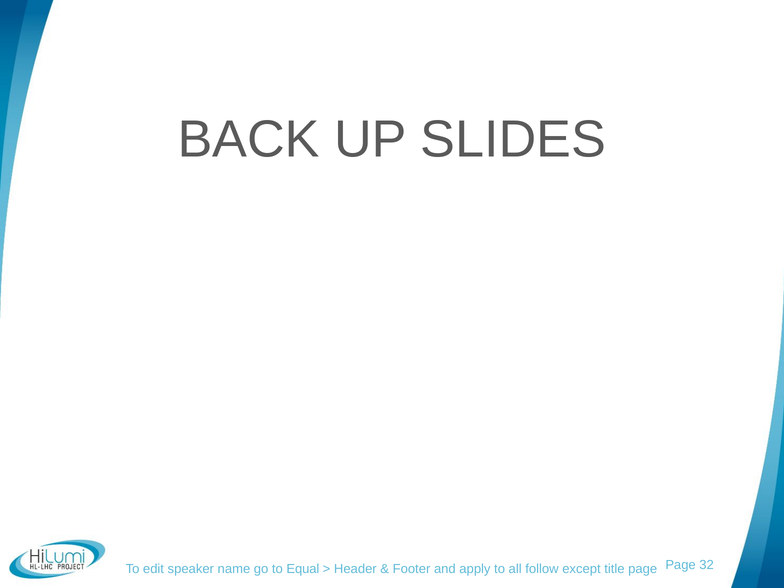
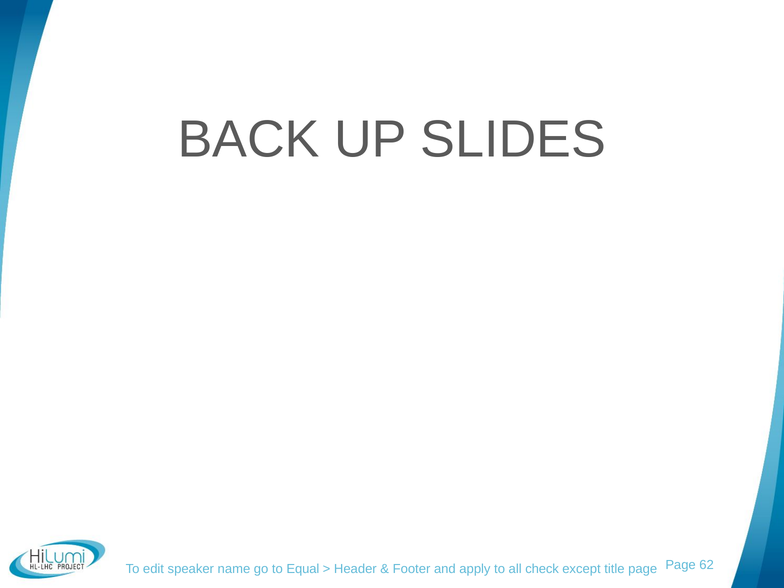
32: 32 -> 62 (707, 565)
follow: follow -> check (542, 569)
